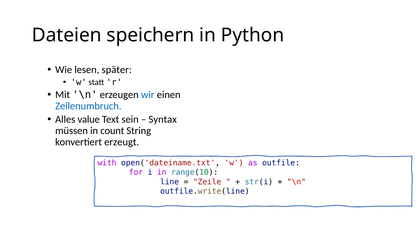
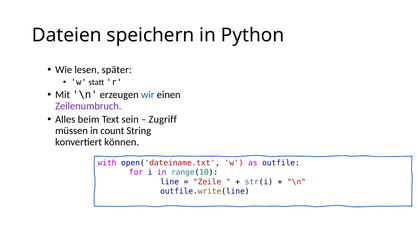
Zeilenumbruch colour: blue -> purple (88, 106)
value: value -> beim (89, 119)
Syntax: Syntax -> Zugriff (163, 119)
erzeugt: erzeugt -> können (122, 142)
